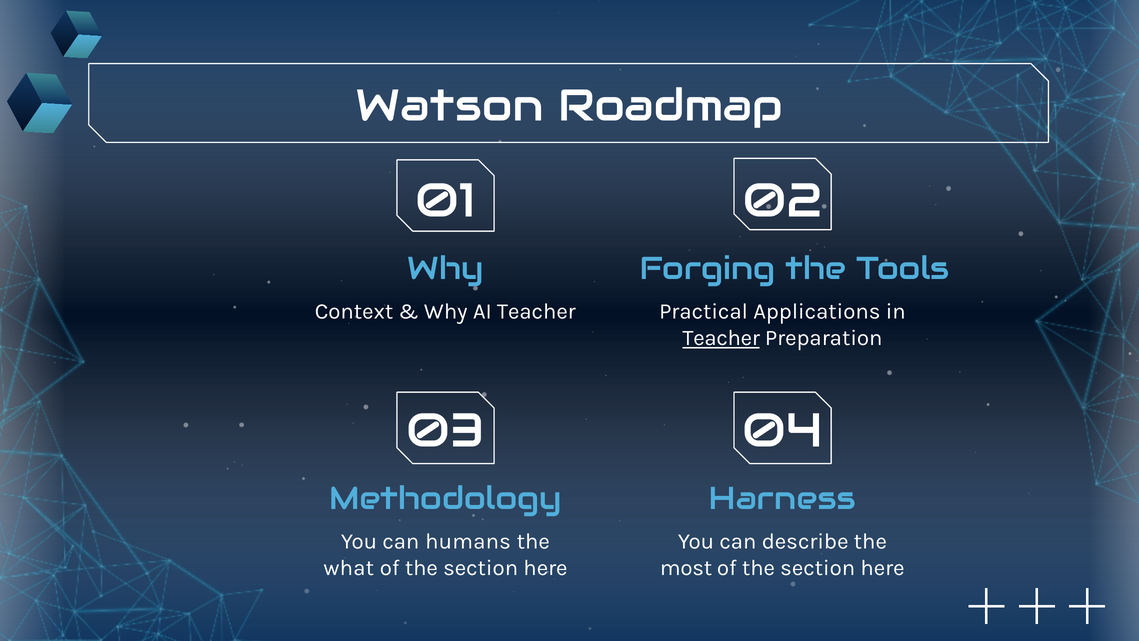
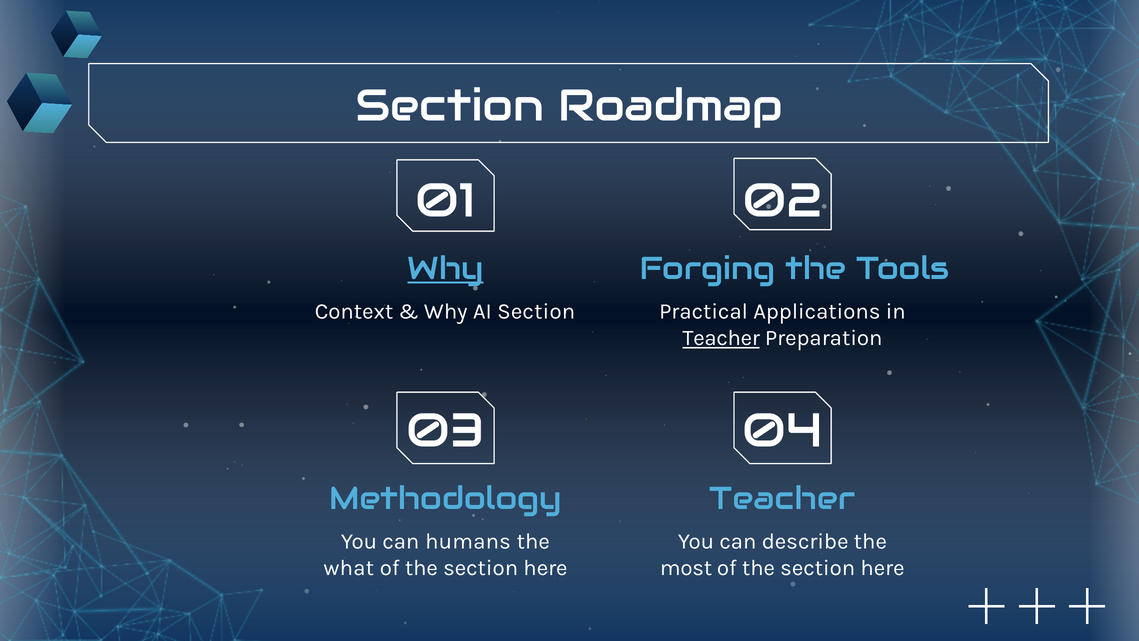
Watson: Watson -> Section (450, 106)
Why underline: none -> present (446, 269)
AI Teacher: Teacher -> Section (536, 311)
Harness: Harness -> Teacher (782, 498)
